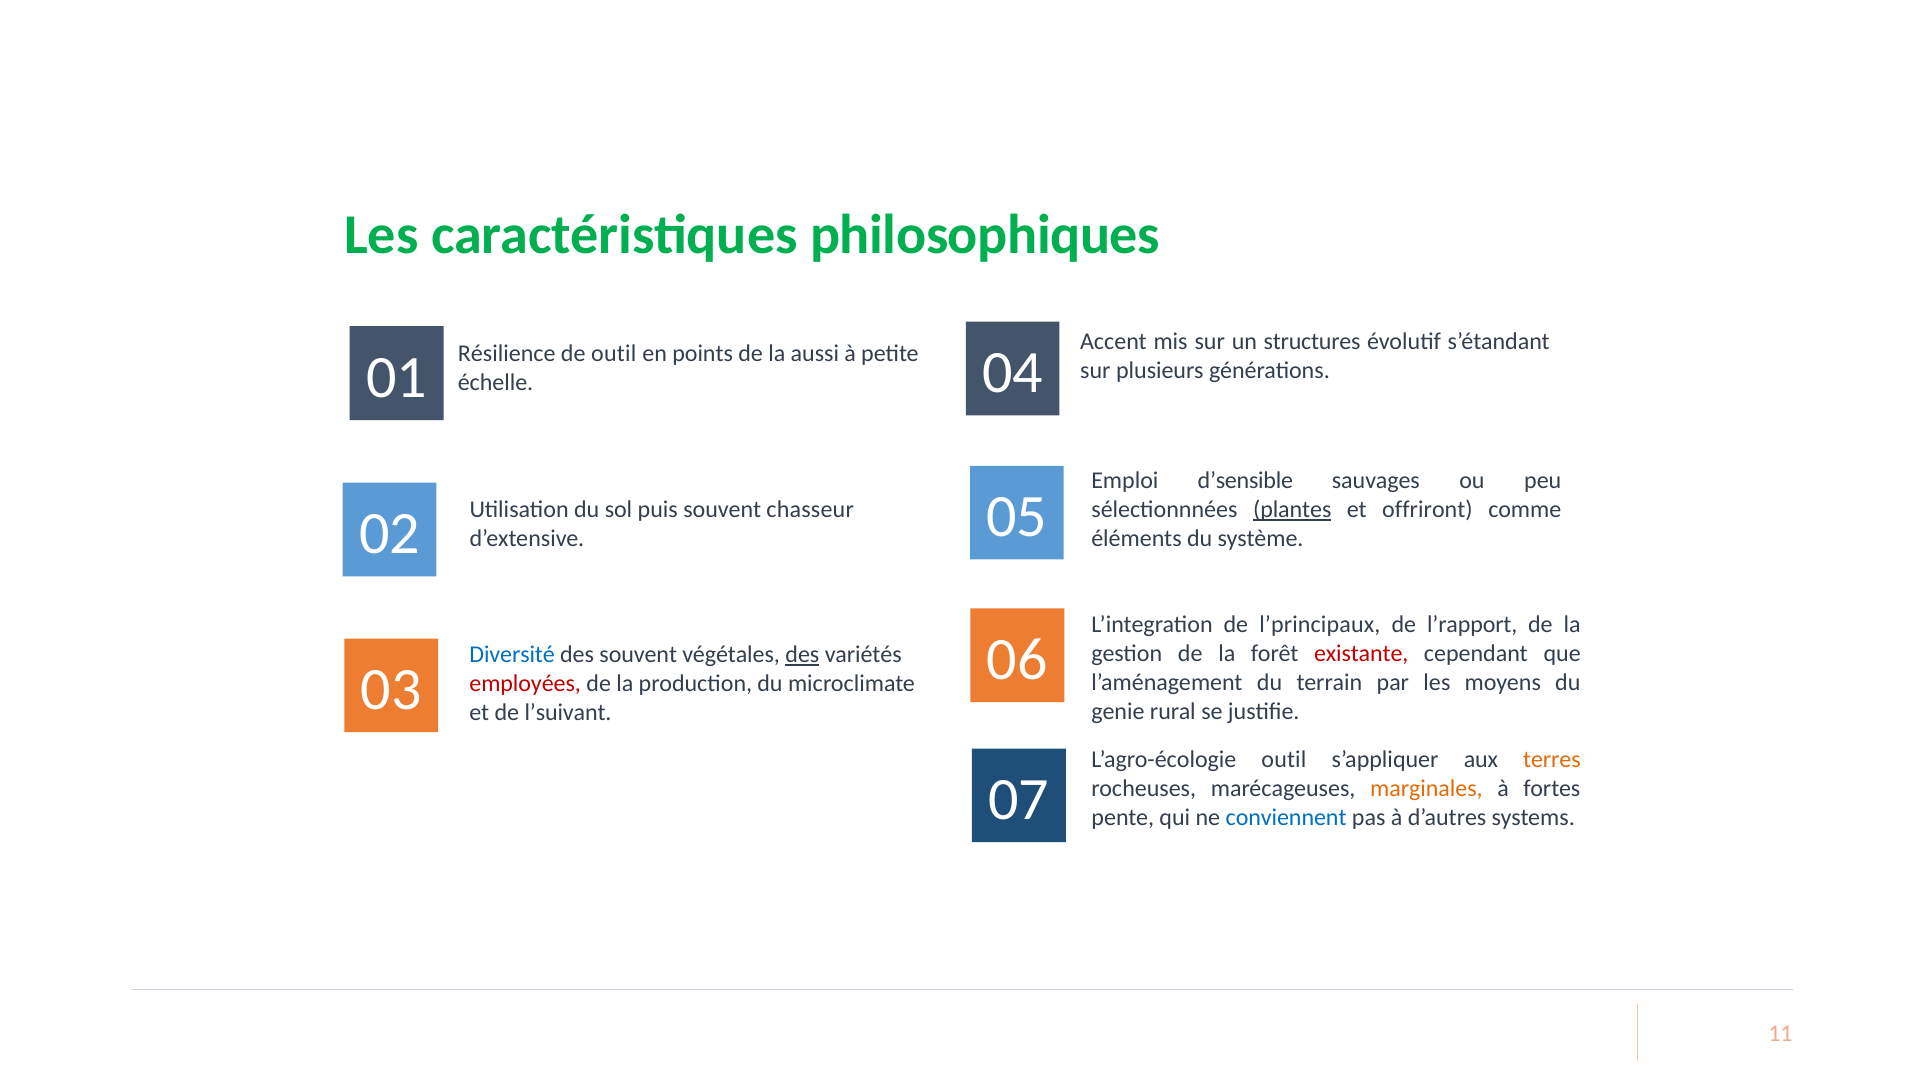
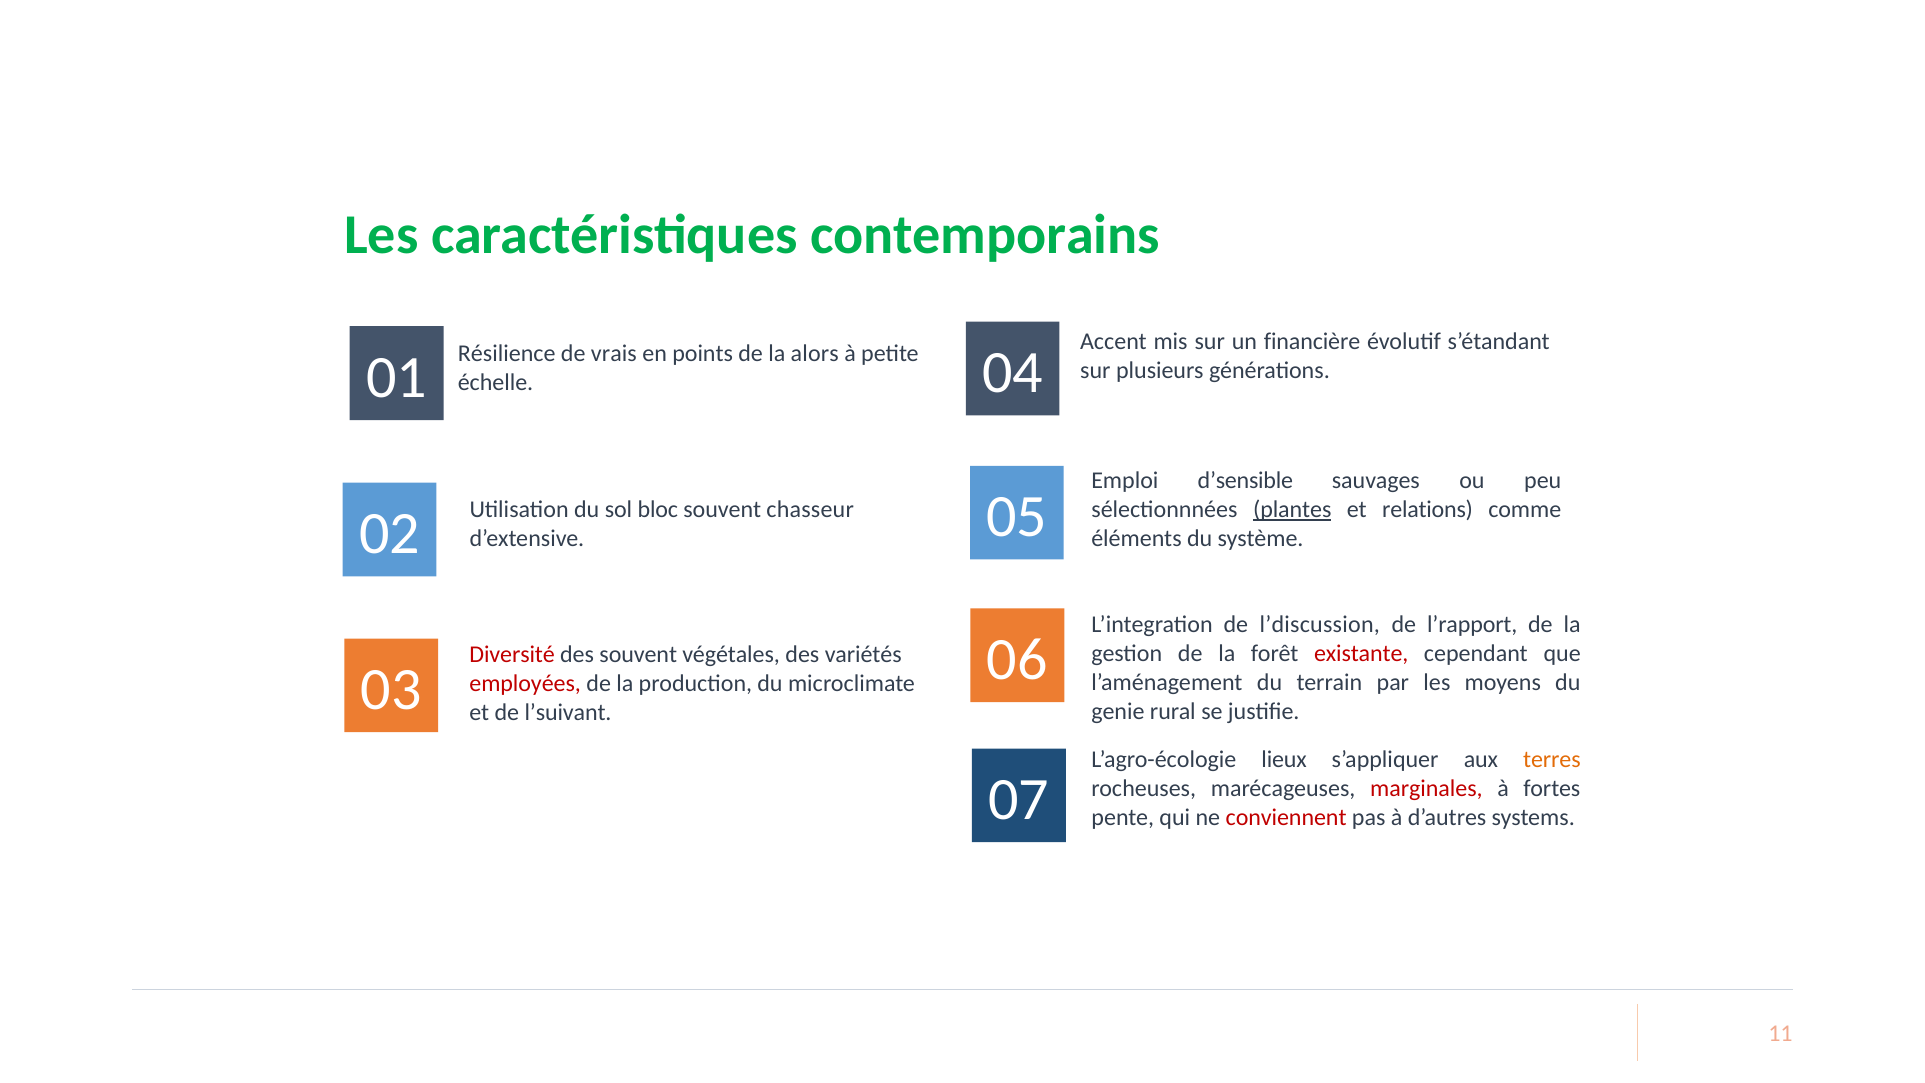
philosophiques: philosophiques -> contemporains (985, 234)
structures: structures -> financière (1312, 341)
de outil: outil -> vrais (614, 353)
aussi: aussi -> alors (815, 353)
puis: puis -> bloc (658, 510)
offriront: offriront -> relations (1428, 510)
l’principaux: l’principaux -> l’discussion (1320, 625)
Diversité colour: blue -> red (512, 654)
des underline: present -> none (802, 654)
L’agro-écologie outil: outil -> lieux (1284, 760)
marginales colour: orange -> red (1426, 789)
conviennent colour: blue -> red (1286, 817)
